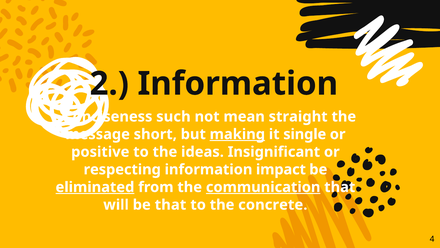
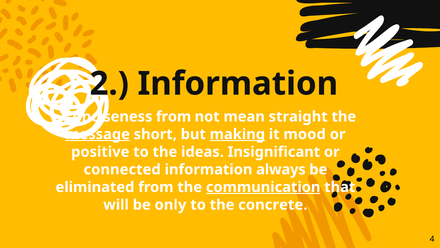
Conciseness such: such -> from (174, 116)
message underline: none -> present (98, 134)
single: single -> mood (305, 134)
respecting: respecting -> connected (122, 169)
impact: impact -> always (281, 169)
eliminated underline: present -> none (95, 187)
be that: that -> only (170, 204)
